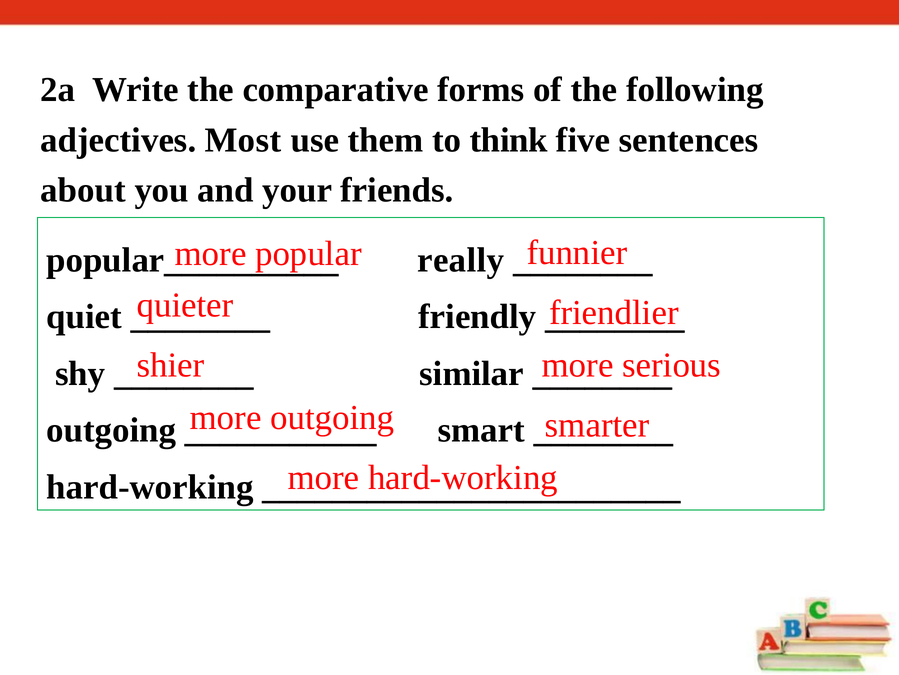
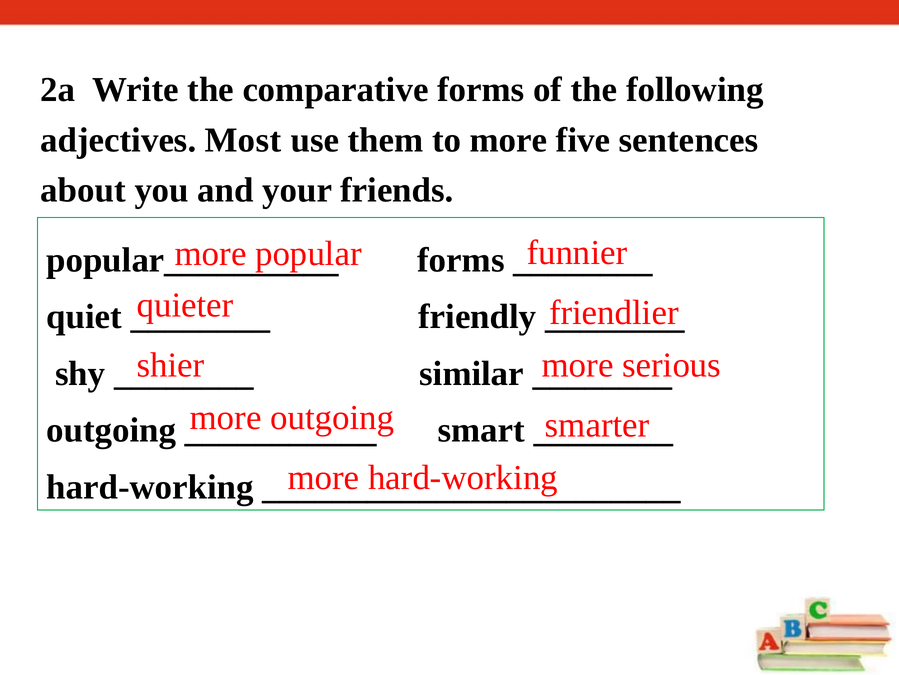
to think: think -> more (509, 140)
really: really -> forms (461, 260)
